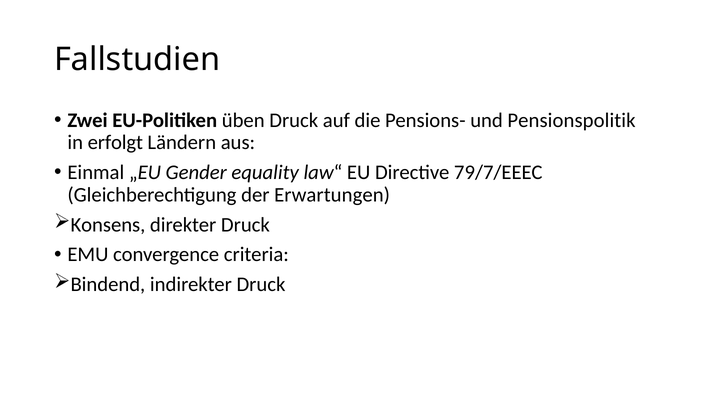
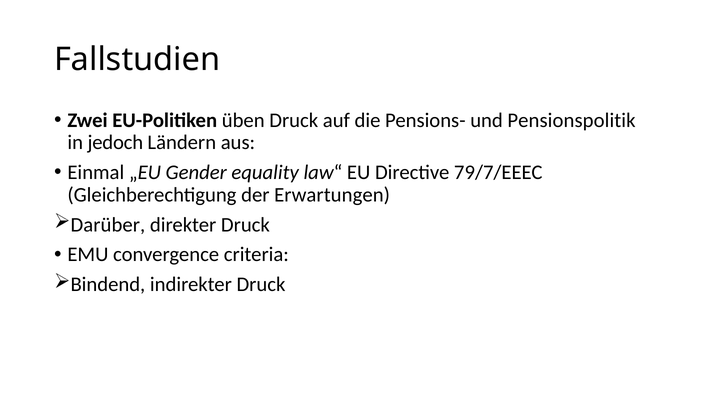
erfolgt: erfolgt -> jedoch (115, 142)
Konsens: Konsens -> Darüber (108, 224)
